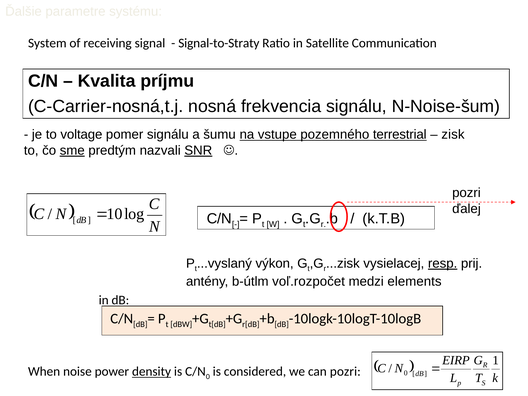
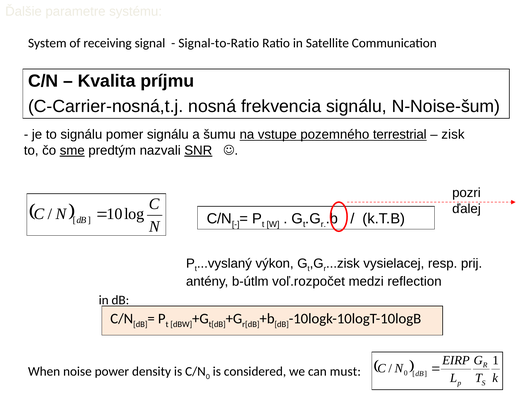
Signal-to-Straty: Signal-to-Straty -> Signal-to-Ratio (219, 43)
to voltage: voltage -> signálu (81, 135)
resp underline: present -> none (443, 264)
elements: elements -> reflection (415, 282)
density underline: present -> none (151, 372)
can pozri: pozri -> must (345, 372)
